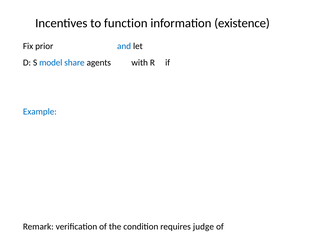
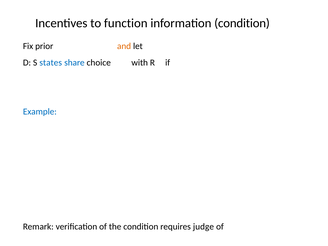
information existence: existence -> condition (242, 23)
and colour: blue -> orange (124, 46)
model: model -> states (51, 63)
agents: agents -> choice (99, 63)
